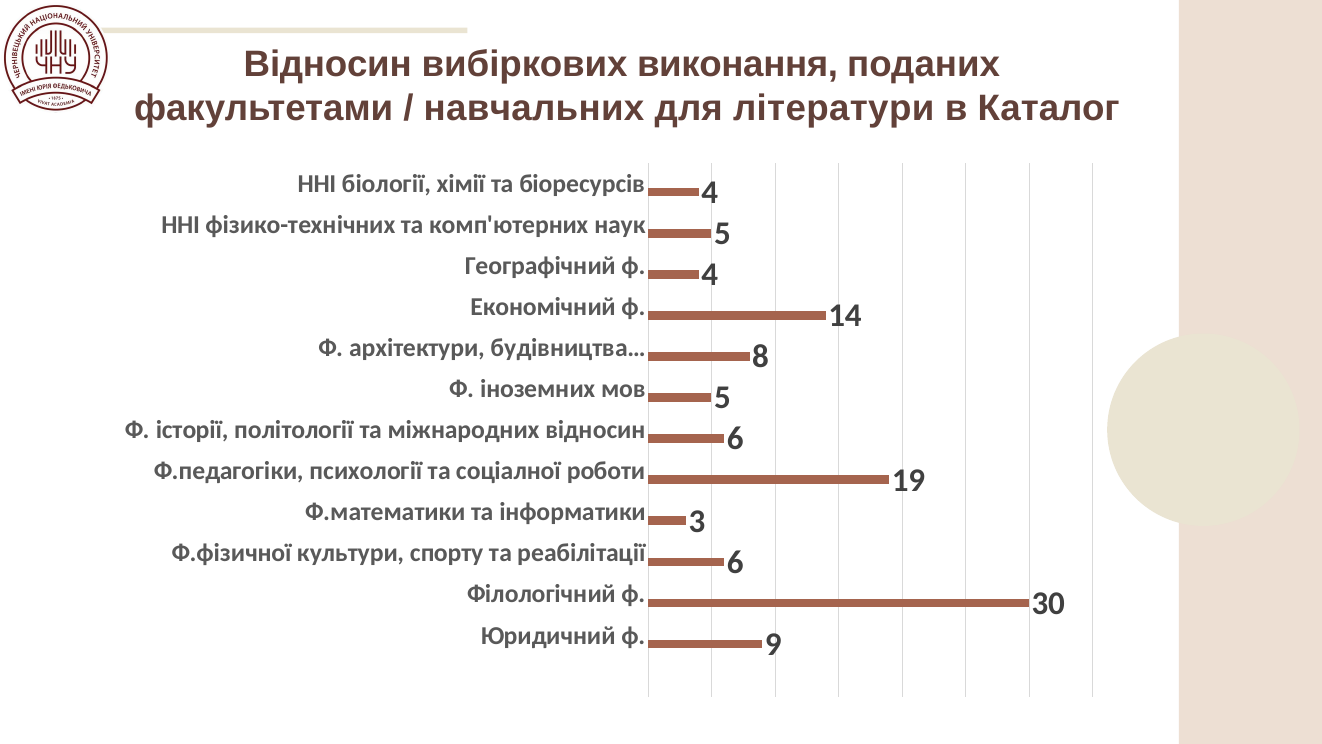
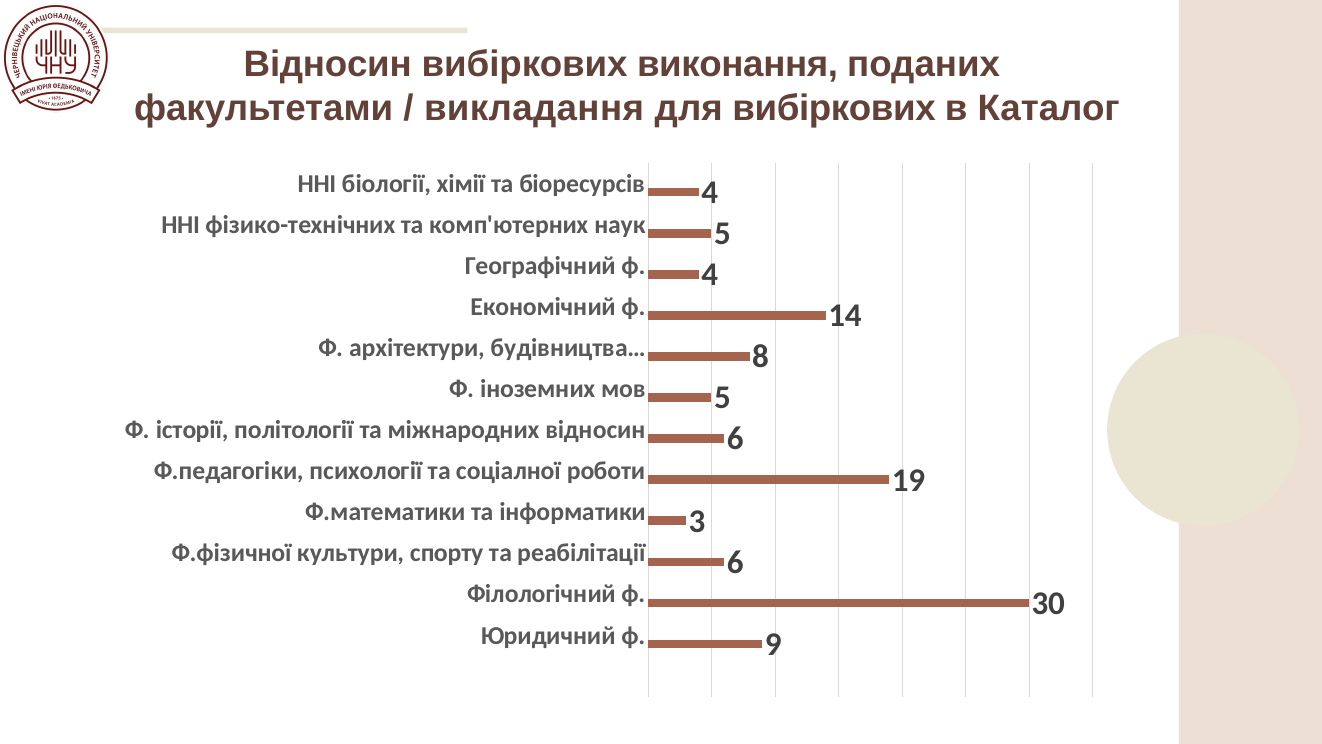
навчальних: навчальних -> викладання (534, 108)
для літератури: літератури -> вибіркових (834, 108)
